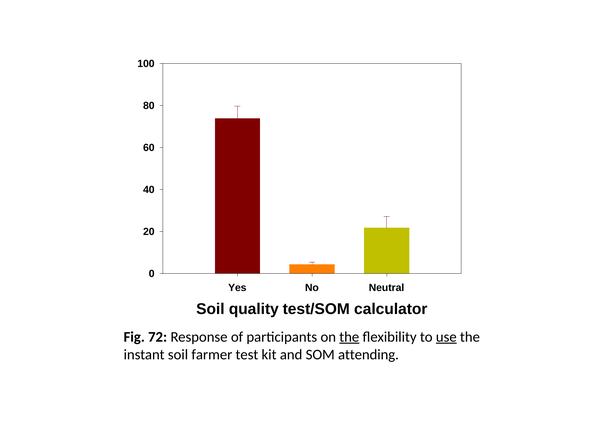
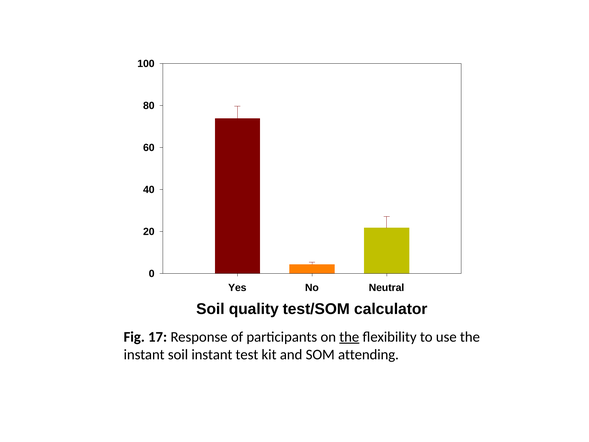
72: 72 -> 17 (158, 337)
use underline: present -> none (446, 337)
soil farmer: farmer -> instant (212, 354)
